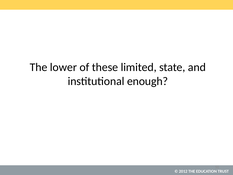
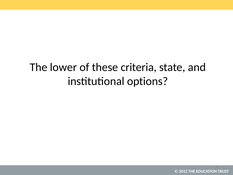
limited: limited -> criteria (139, 67)
enough: enough -> options (148, 81)
